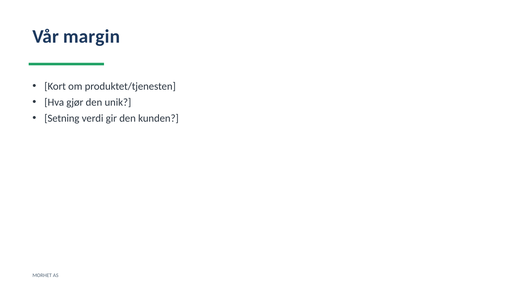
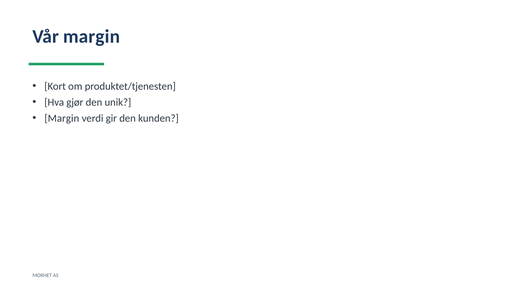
Setning: Setning -> Margin (62, 118)
